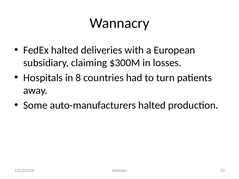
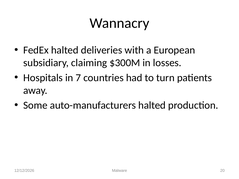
8: 8 -> 7 (78, 78)
